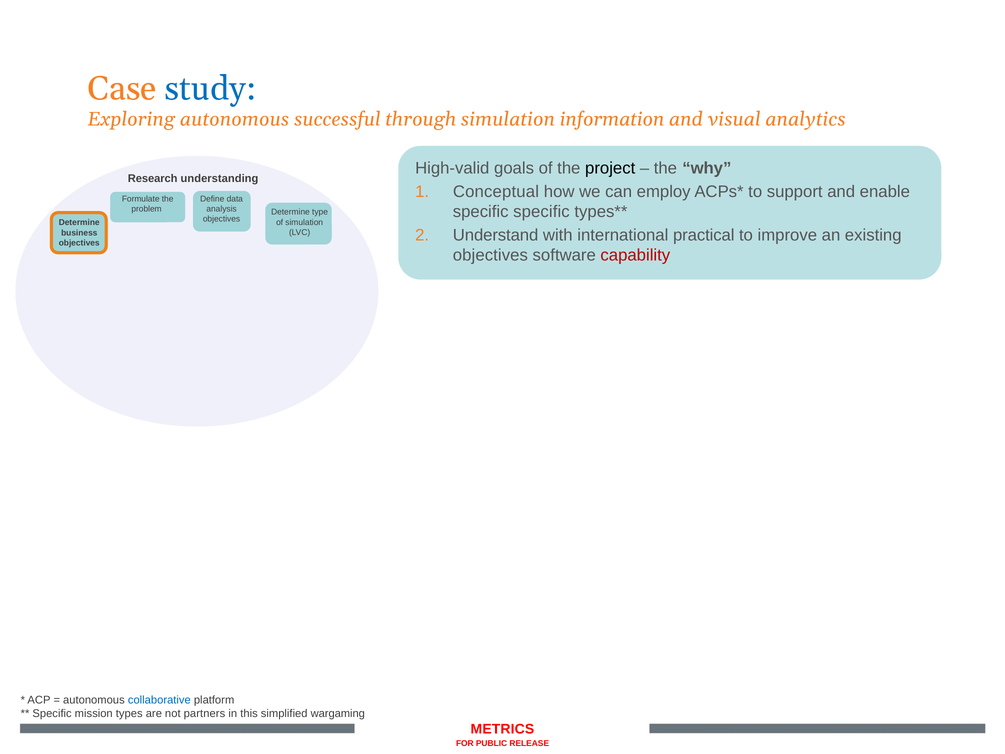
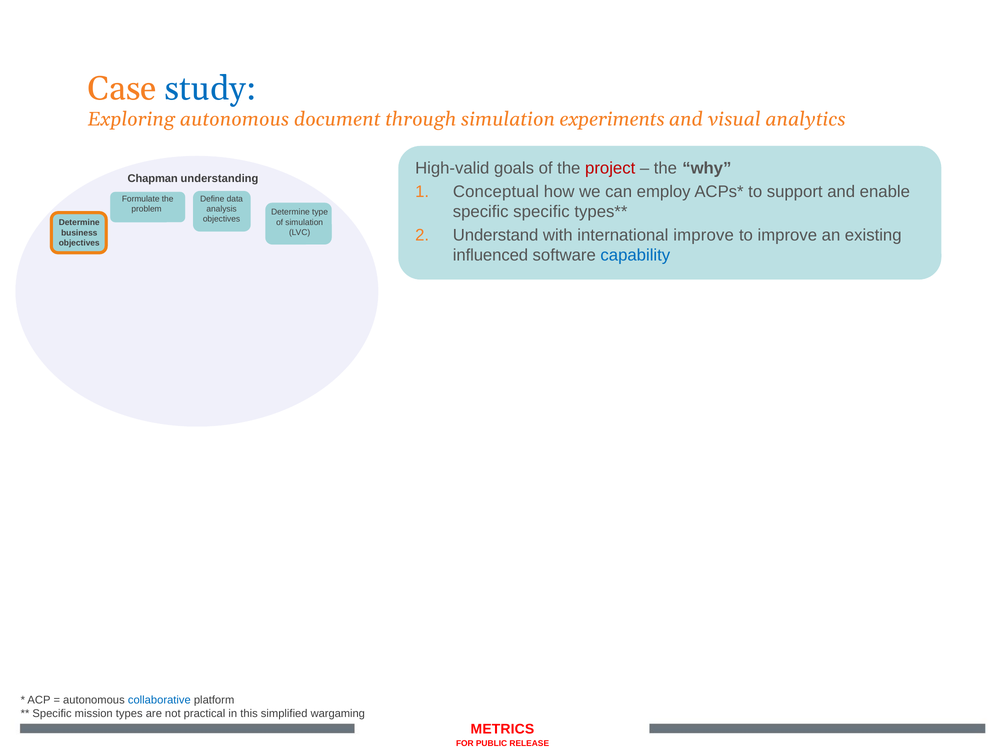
successful: successful -> document (337, 119)
information: information -> experiments (612, 119)
project colour: black -> red (610, 168)
Research: Research -> Chapman (153, 179)
international practical: practical -> improve (704, 235)
objectives: objectives -> influenced (490, 255)
capability colour: red -> blue (635, 255)
partners: partners -> practical (205, 713)
